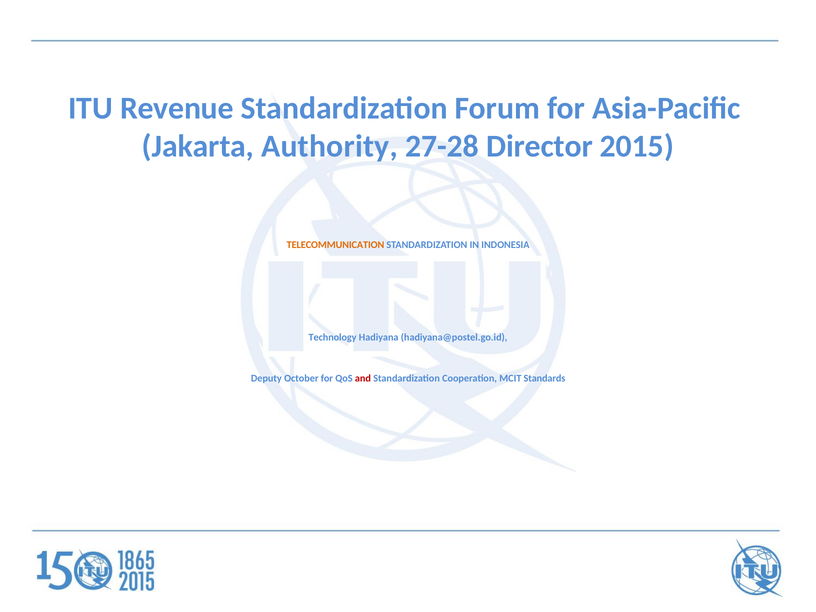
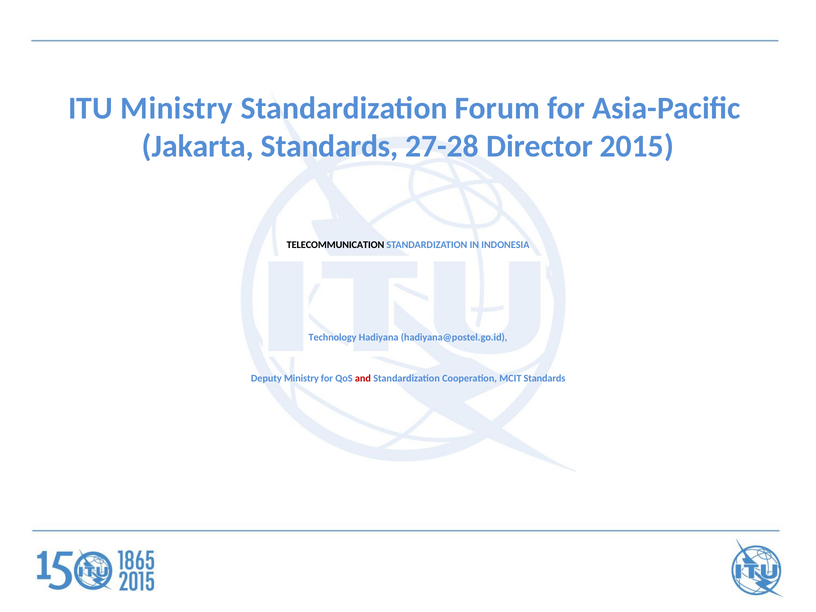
ITU Revenue: Revenue -> Ministry (177, 108)
Jakarta Authority: Authority -> Standards (330, 146)
TELECOMMUNICATION colour: orange -> black (335, 245)
Deputy October: October -> Ministry (301, 379)
